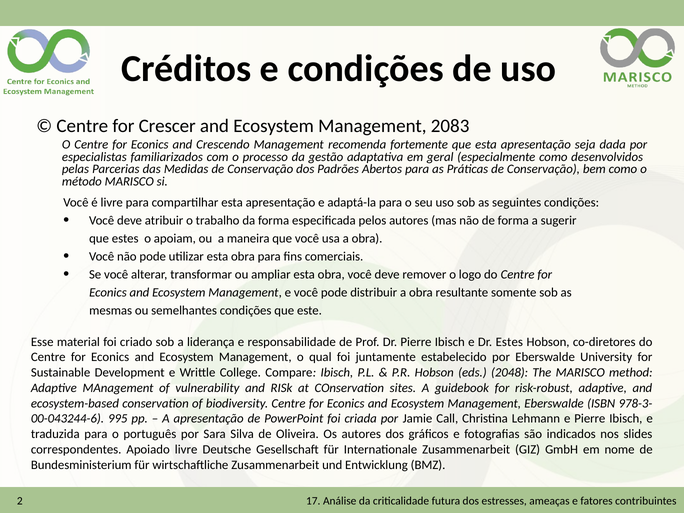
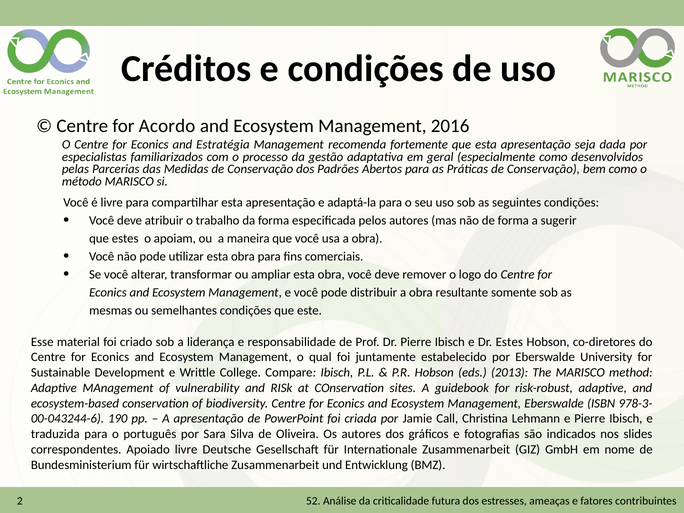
Crescer: Crescer -> Acordo (167, 126)
2083: 2083 -> 2016 (450, 126)
Crescendo: Crescendo -> Estratégia (223, 144)
2048: 2048 -> 2013 (510, 373)
995: 995 -> 190 (118, 419)
17: 17 -> 52 (313, 501)
